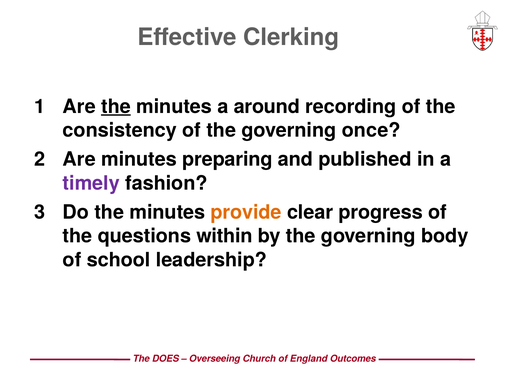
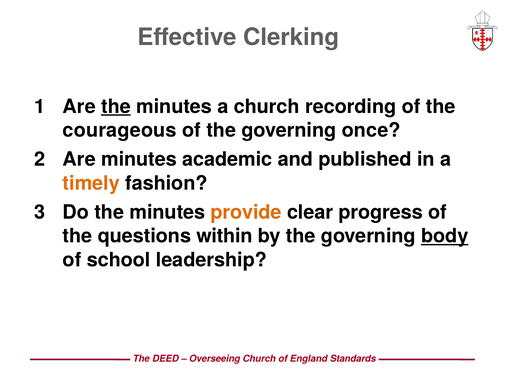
a around: around -> church (267, 106)
consistency: consistency -> courageous (120, 130)
preparing: preparing -> academic (227, 159)
timely colour: purple -> orange (91, 183)
body underline: none -> present (445, 236)
DOES: DOES -> DEED (166, 358)
Outcomes: Outcomes -> Standards (353, 358)
